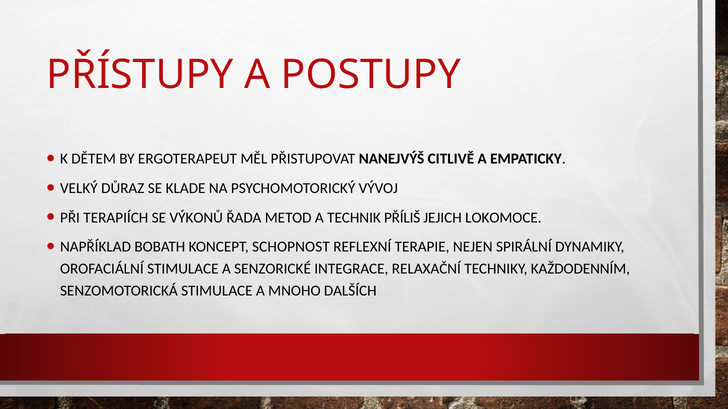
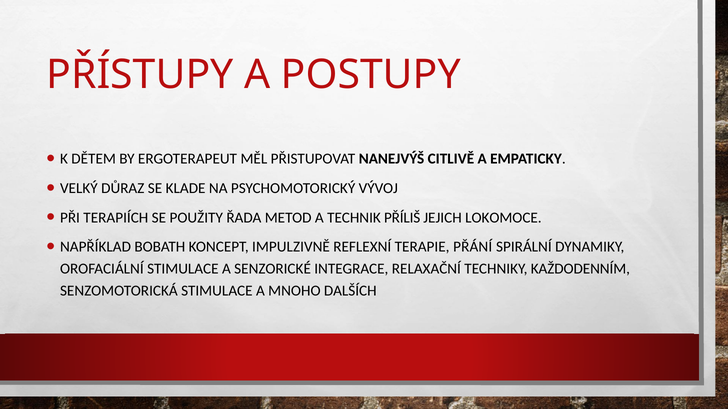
VÝKONŮ: VÝKONŮ -> POUŽITY (196, 218)
SCHOPNOST: SCHOPNOST -> IMPULZIVNĚ (291, 247)
NEJEN: NEJEN -> PŘÁNÍ (473, 247)
